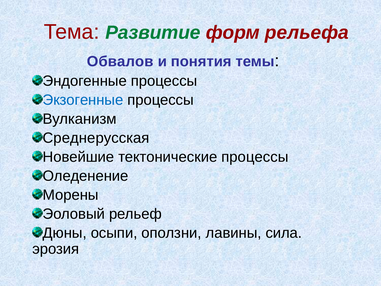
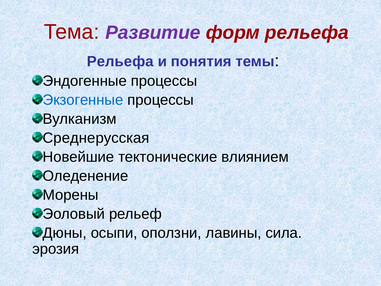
Развитие colour: green -> purple (153, 33)
Обвалов: Обвалов -> Рельефа (120, 62)
тектонические процессы: процессы -> влиянием (255, 157)
